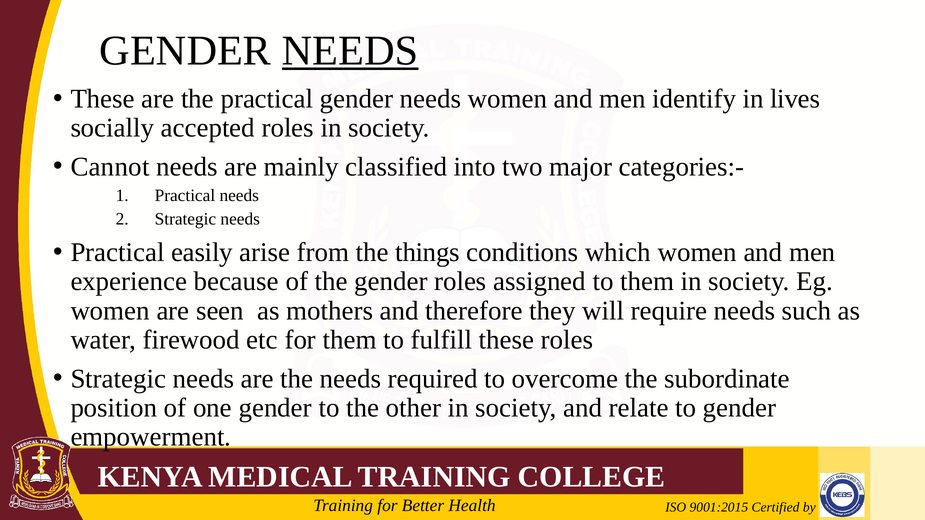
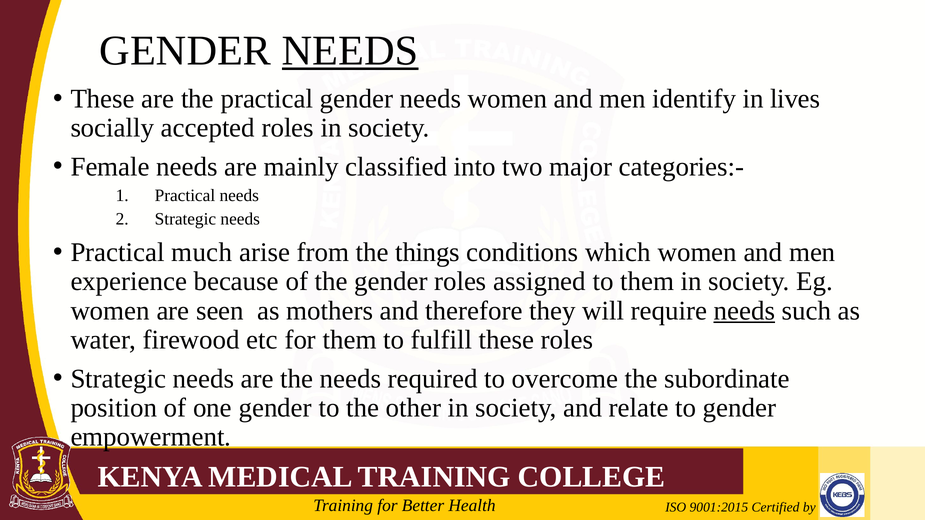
Cannot: Cannot -> Female (110, 167)
easily: easily -> much (202, 253)
needs underline: none -> present (744, 311)
